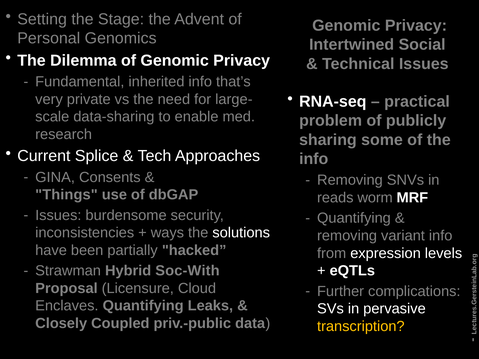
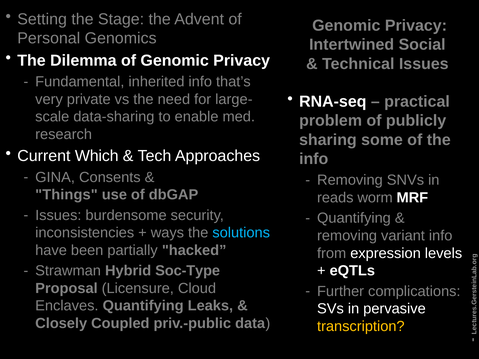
Splice: Splice -> Which (97, 156)
solutions colour: white -> light blue (241, 233)
Soc-With: Soc-With -> Soc-Type (188, 271)
